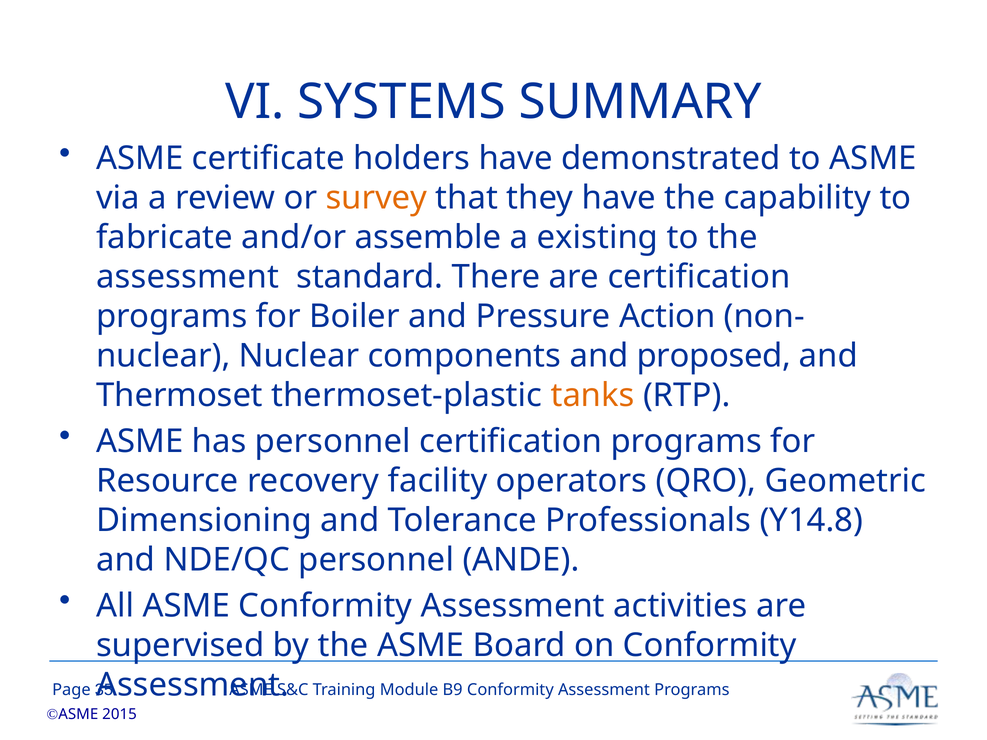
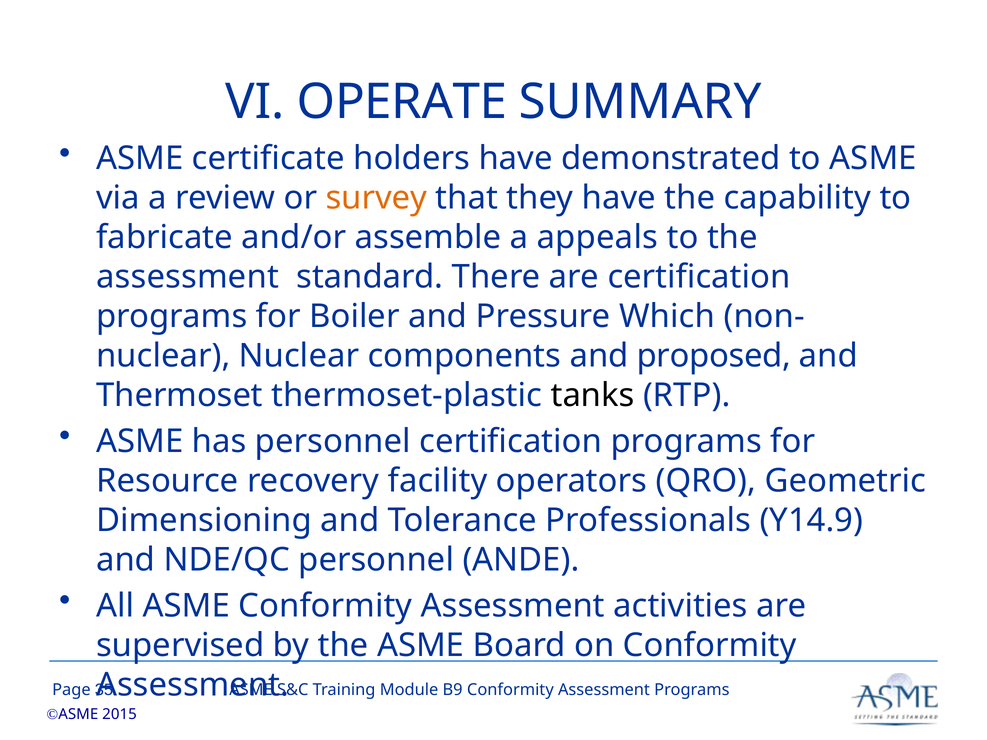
SYSTEMS: SYSTEMS -> OPERATE (402, 102)
existing: existing -> appeals (597, 238)
Action: Action -> Which (667, 317)
tanks colour: orange -> black (593, 395)
Y14.8: Y14.8 -> Y14.9 (811, 520)
